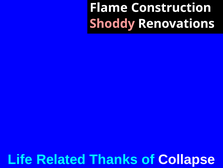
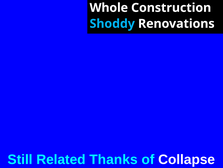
Flame: Flame -> Whole (109, 8)
Shoddy colour: pink -> light blue (112, 24)
Life: Life -> Still (20, 159)
